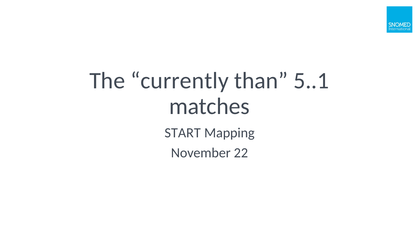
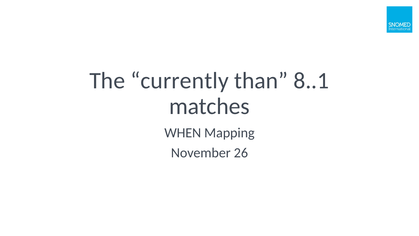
5..1: 5..1 -> 8..1 (311, 81)
START: START -> WHEN (183, 133)
22: 22 -> 26 (241, 153)
